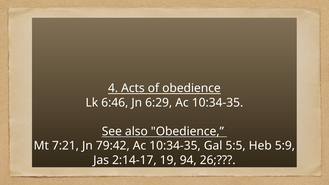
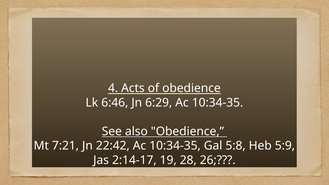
79:42: 79:42 -> 22:42 (113, 146)
5:5: 5:5 -> 5:8 (236, 146)
94: 94 -> 28 (188, 160)
